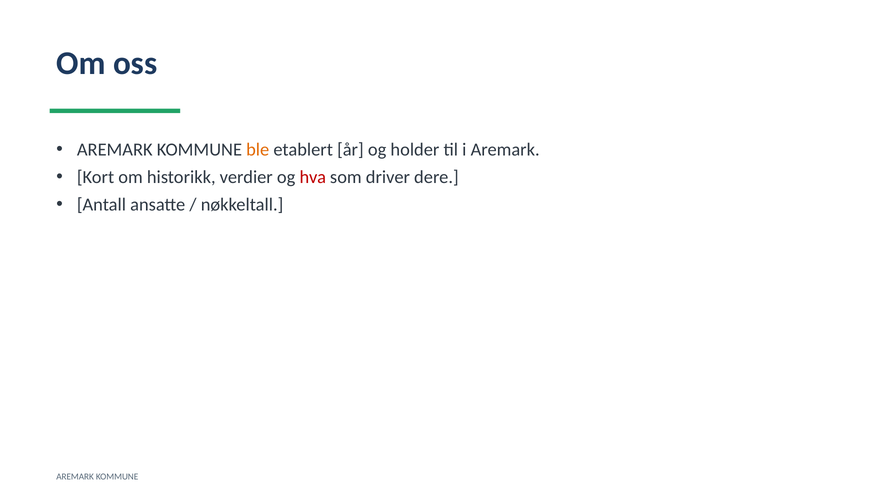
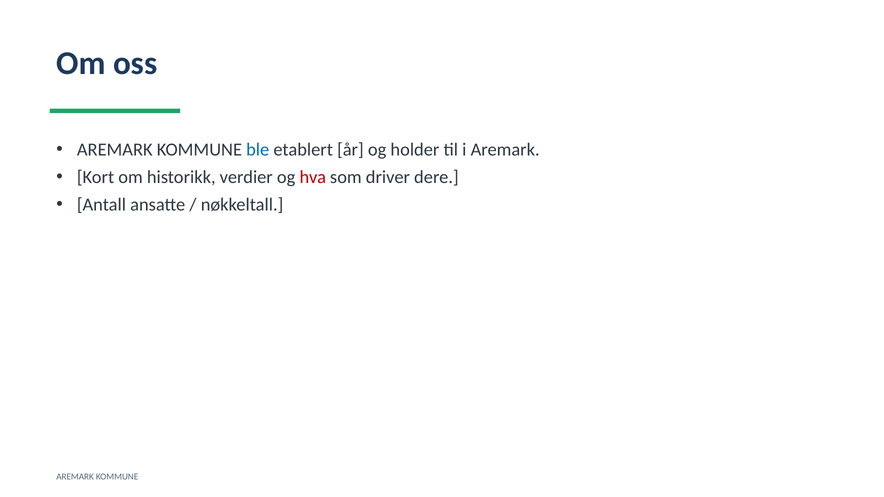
ble colour: orange -> blue (258, 150)
